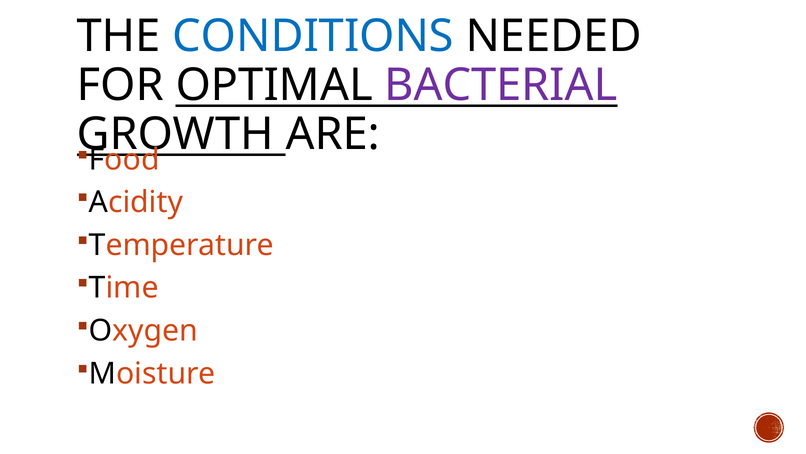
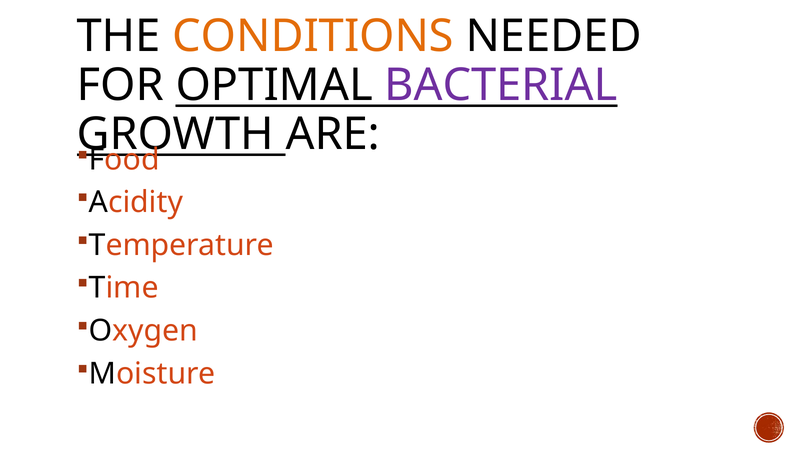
CONDITIONS colour: blue -> orange (313, 36)
